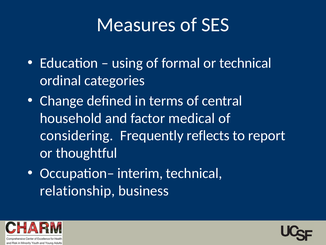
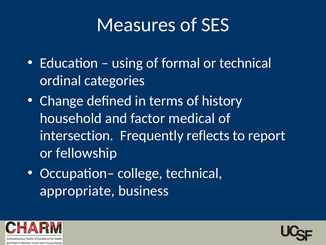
central: central -> history (222, 101)
considering: considering -> intersection (77, 135)
thoughtful: thoughtful -> fellowship (86, 153)
interim: interim -> college (140, 173)
relationship: relationship -> appropriate (77, 190)
